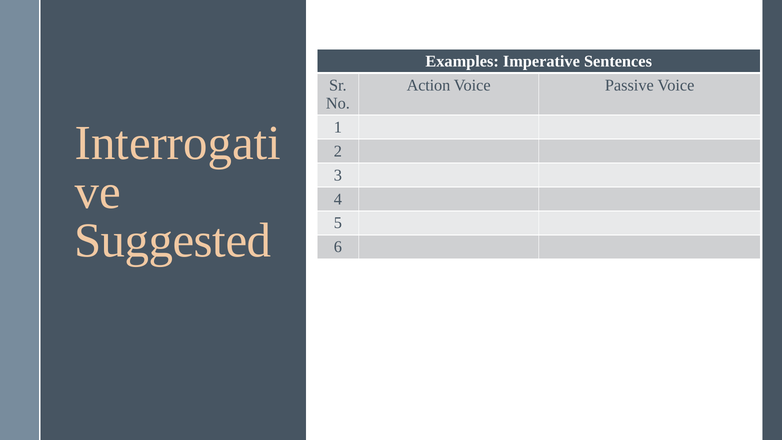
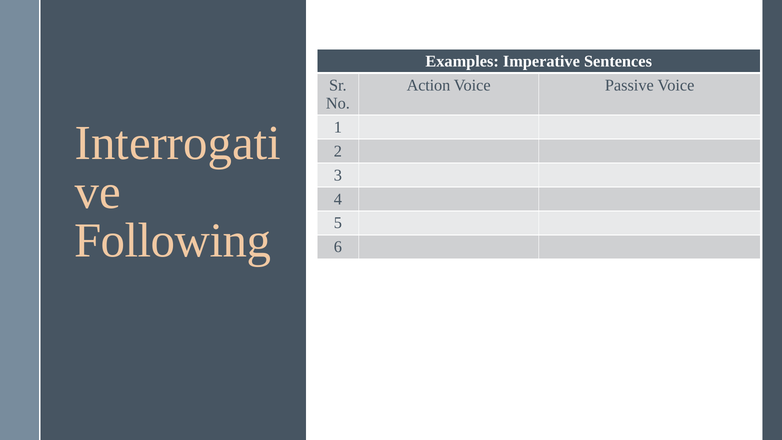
Suggested: Suggested -> Following (173, 241)
